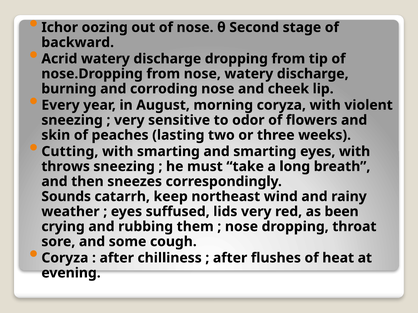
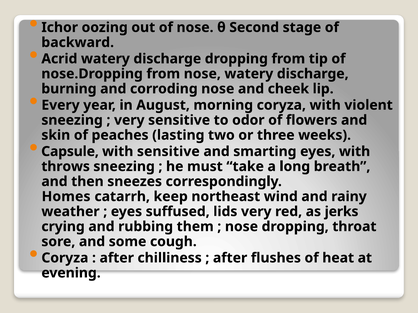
Cutting: Cutting -> Capsule (70, 152)
with smarting: smarting -> sensitive (168, 152)
Sounds: Sounds -> Homes (66, 197)
been: been -> jerks (342, 212)
